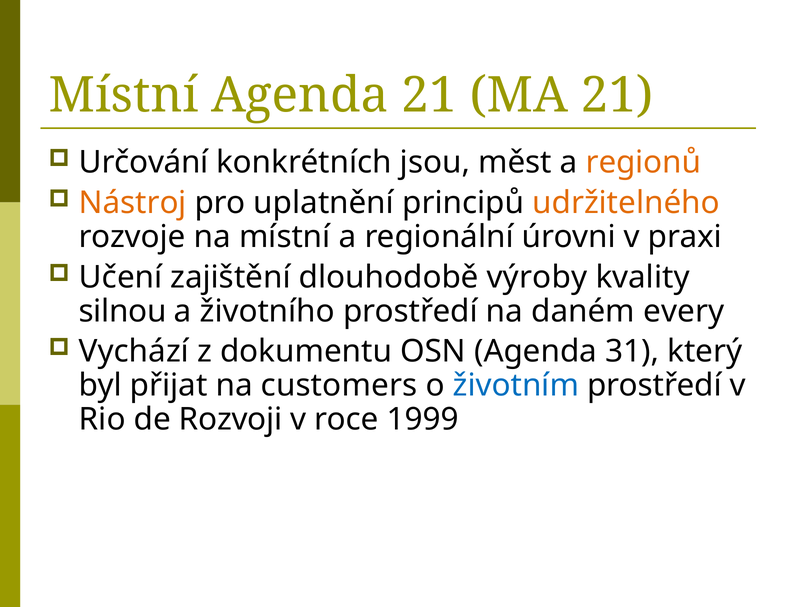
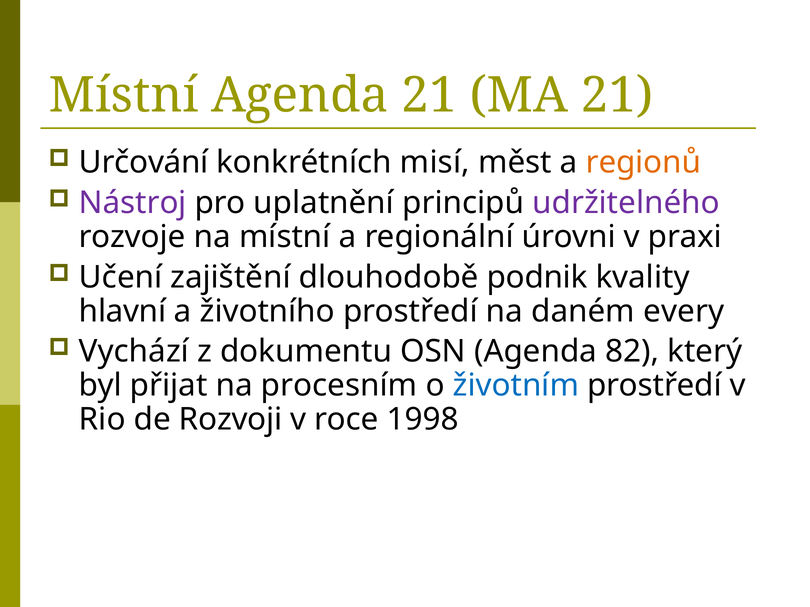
jsou: jsou -> misí (435, 163)
Nástroj colour: orange -> purple (133, 203)
udržitelného colour: orange -> purple (626, 203)
výroby: výroby -> podnik (537, 277)
silnou: silnou -> hlavní (123, 311)
31: 31 -> 82 (632, 352)
customers: customers -> procesním (339, 386)
1999: 1999 -> 1998 (423, 420)
